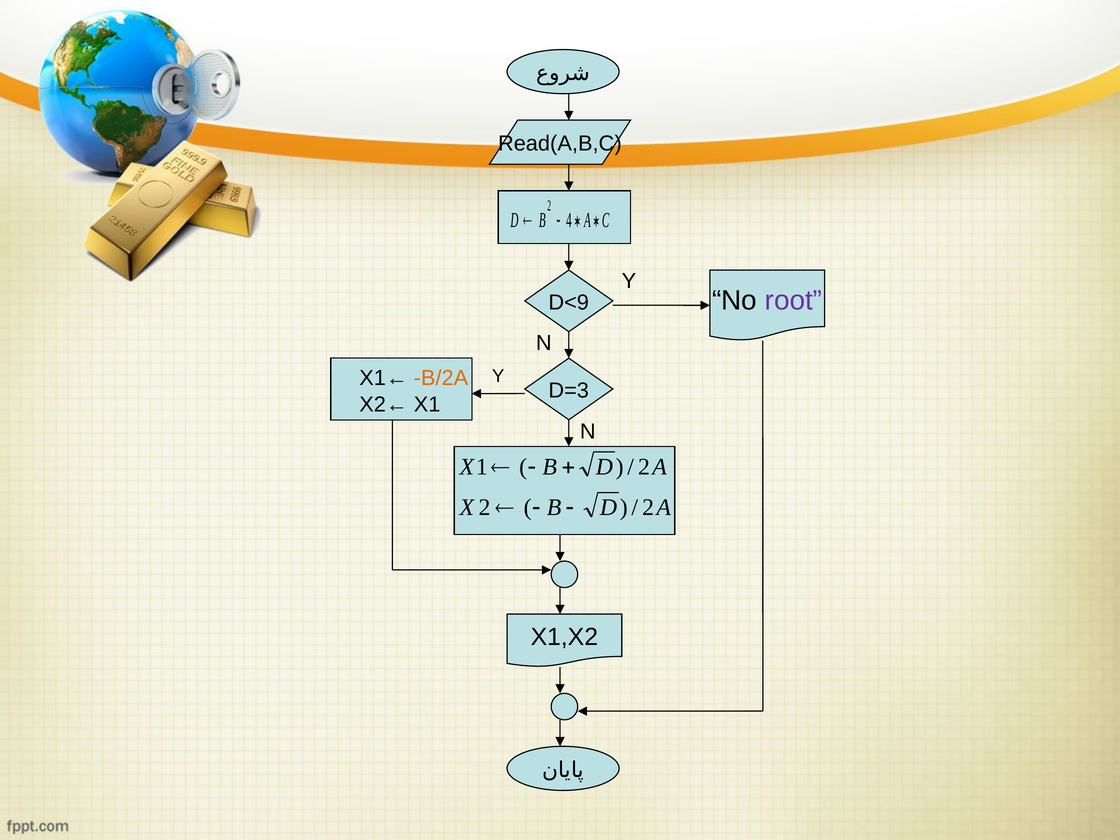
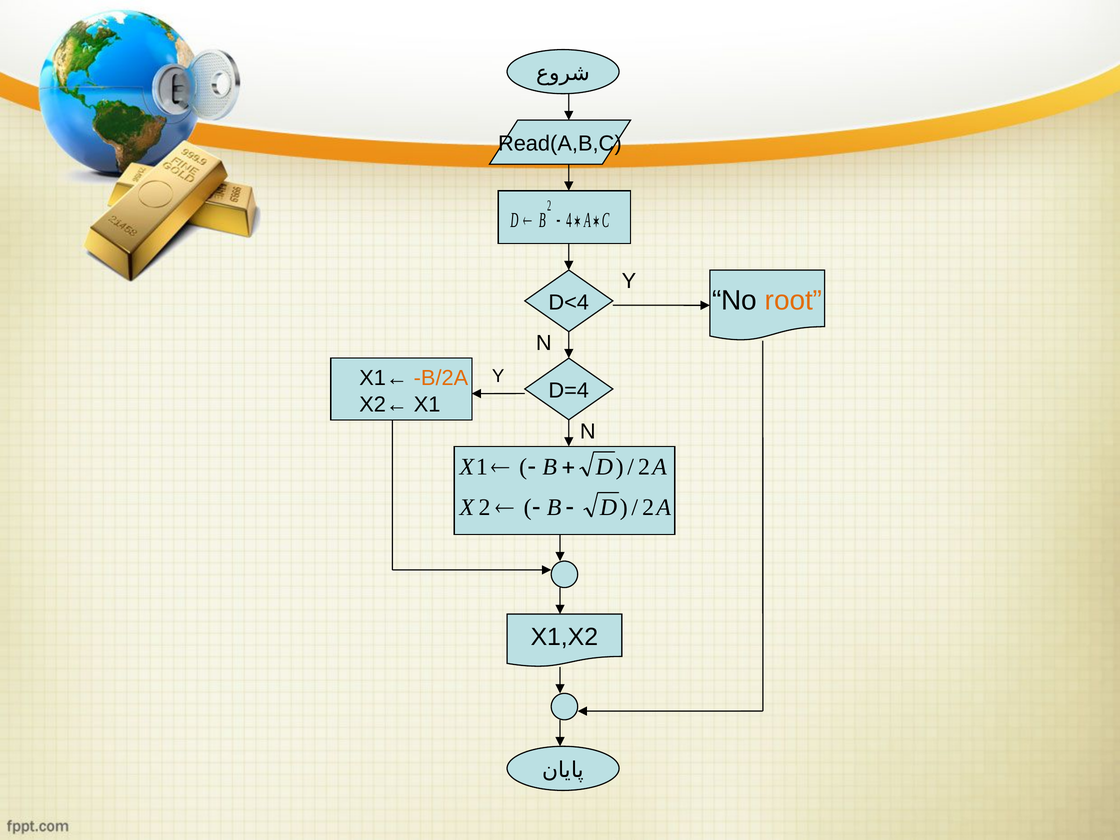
root colour: purple -> orange (794, 300)
D<9: D<9 -> D<4 (569, 302)
D=3: D=3 -> D=4 (569, 390)
